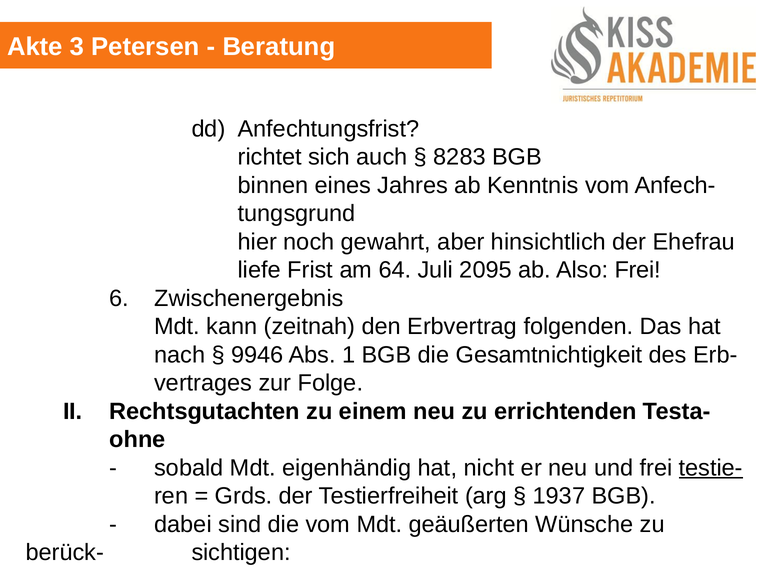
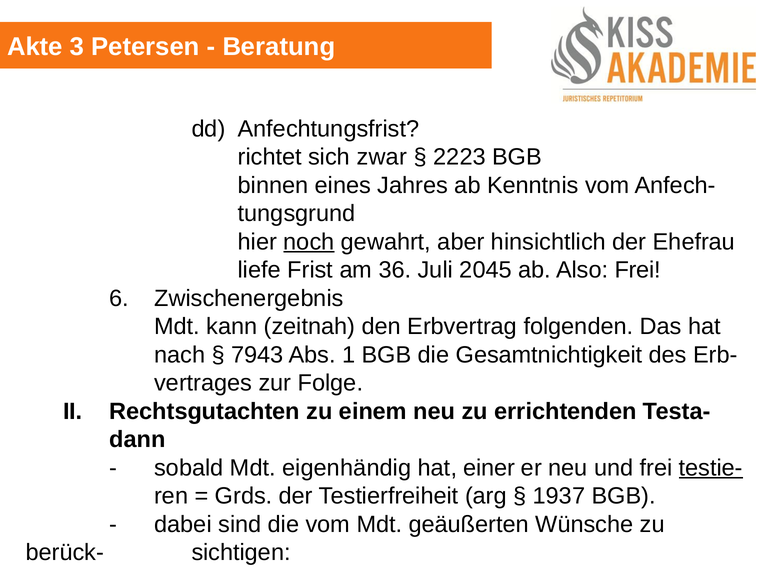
auch: auch -> zwar (382, 157)
8283: 8283 -> 2223 (460, 157)
noch underline: none -> present (309, 242)
64: 64 -> 36 (395, 270)
2095: 2095 -> 2045 (486, 270)
9946: 9946 -> 7943 (257, 355)
ohne: ohne -> dann (137, 440)
nicht: nicht -> einer (489, 468)
